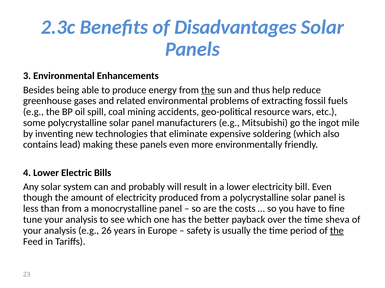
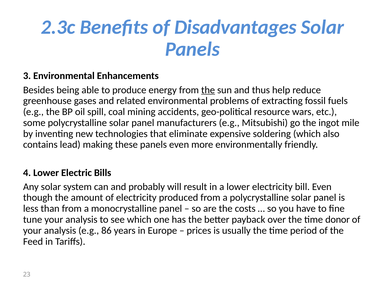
sheva: sheva -> donor (338, 220)
26: 26 -> 86 (106, 231)
safety: safety -> prices (199, 231)
the underline: present -> none (337, 231)
